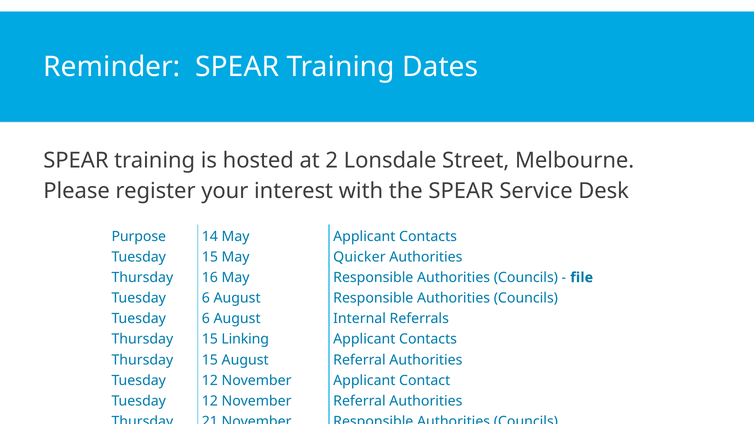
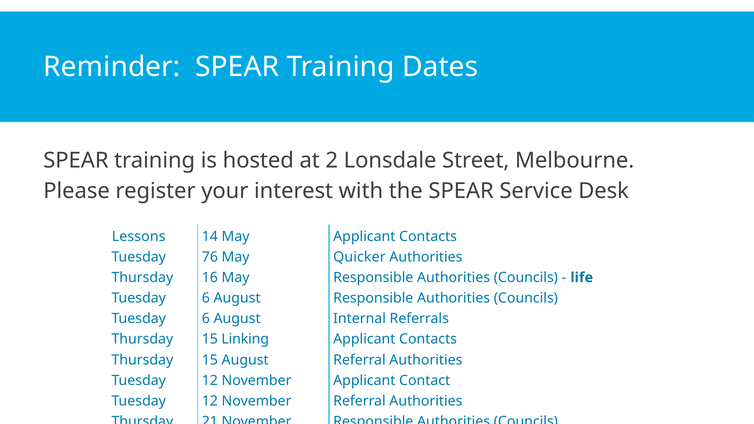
Purpose: Purpose -> Lessons (139, 236)
Tuesday 15: 15 -> 76 (210, 257)
file: file -> life (582, 278)
